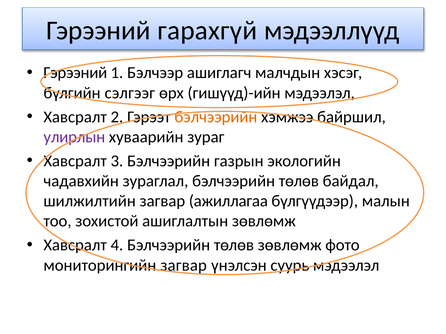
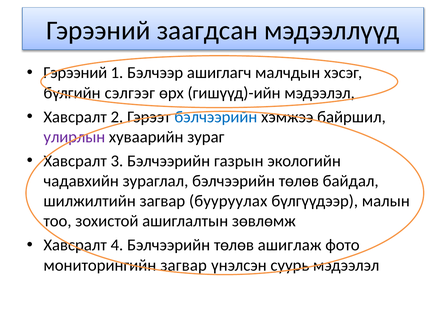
гарахгүй: гарахгүй -> заагдсан (207, 30)
бэлчээрийн colour: orange -> blue (216, 117)
ажиллагаа: ажиллагаа -> бууруулах (228, 201)
төлөв зөвлөмж: зөвлөмж -> ашиглаж (290, 246)
